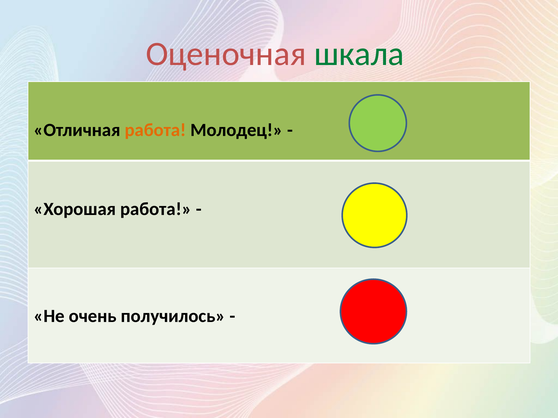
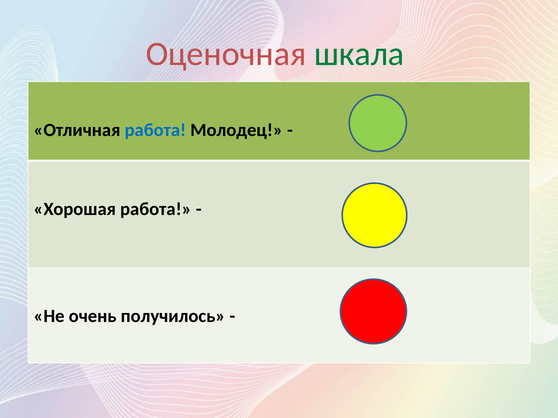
работа colour: orange -> blue (155, 130)
